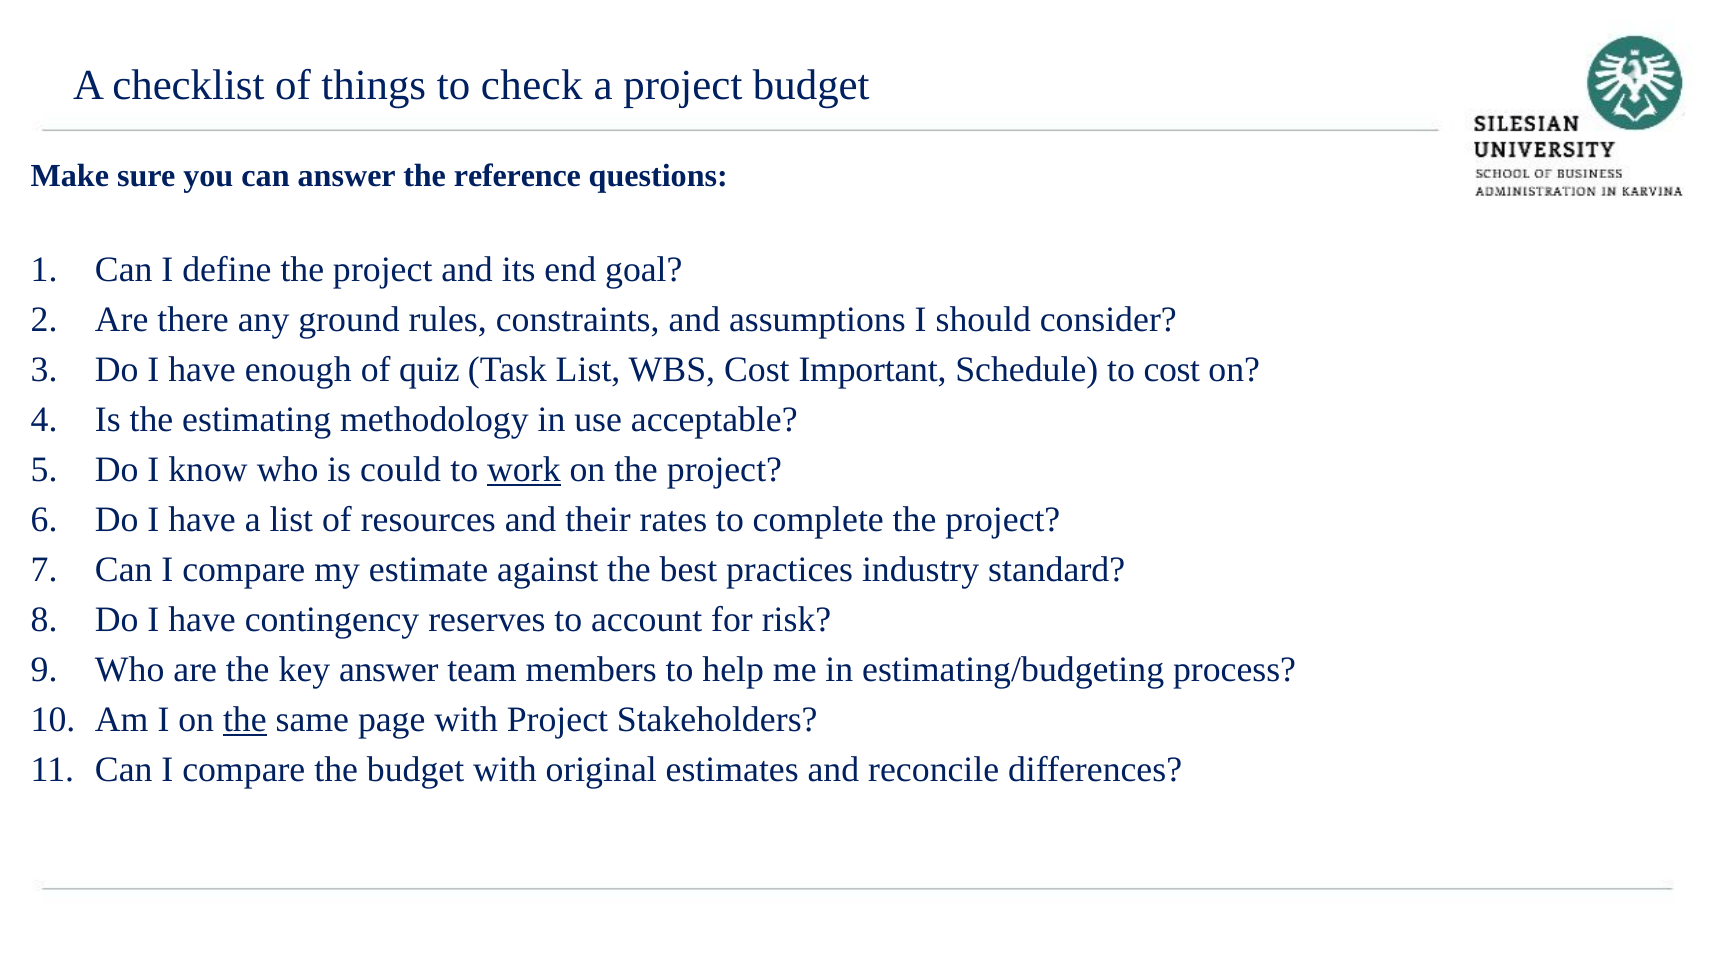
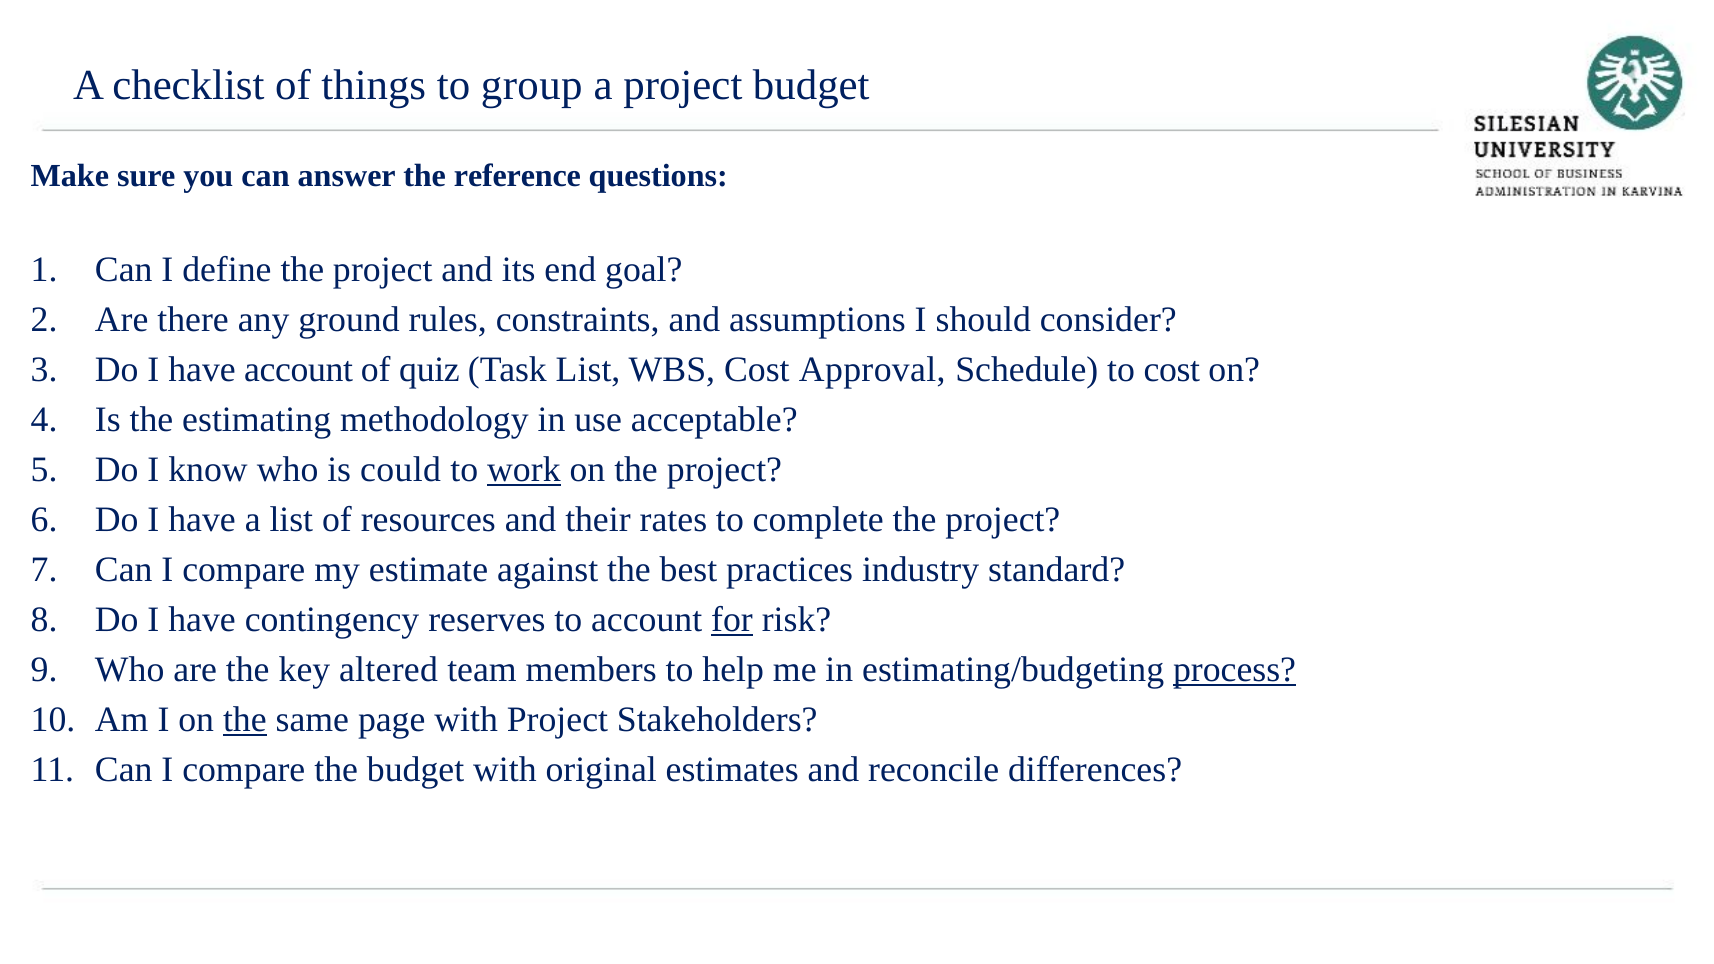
check: check -> group (532, 86)
have enough: enough -> account (299, 370)
Important: Important -> Approval (872, 370)
for underline: none -> present (732, 620)
key answer: answer -> altered (389, 670)
process underline: none -> present (1235, 670)
